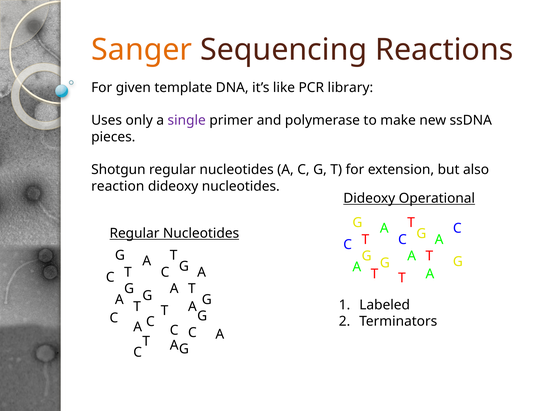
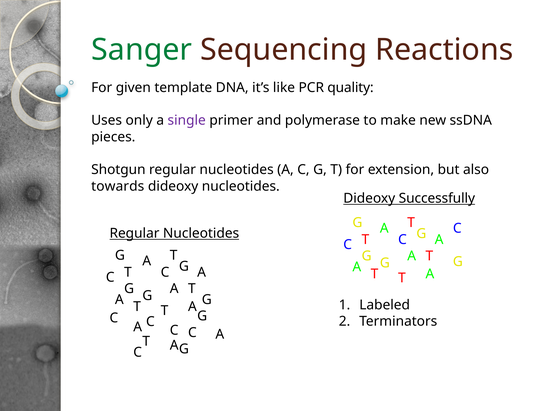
Sanger colour: orange -> green (142, 50)
library: library -> quality (351, 88)
reaction: reaction -> towards (118, 186)
Operational: Operational -> Successfully (437, 198)
